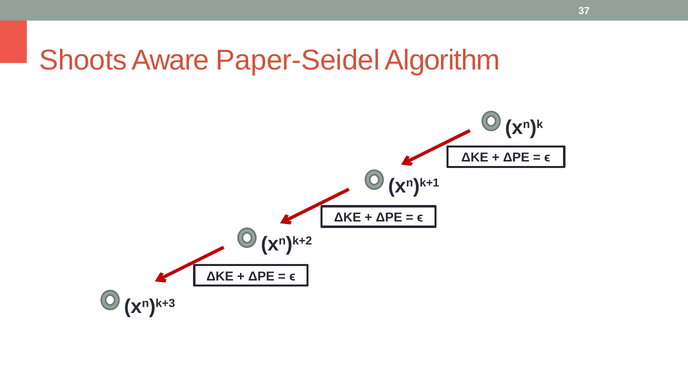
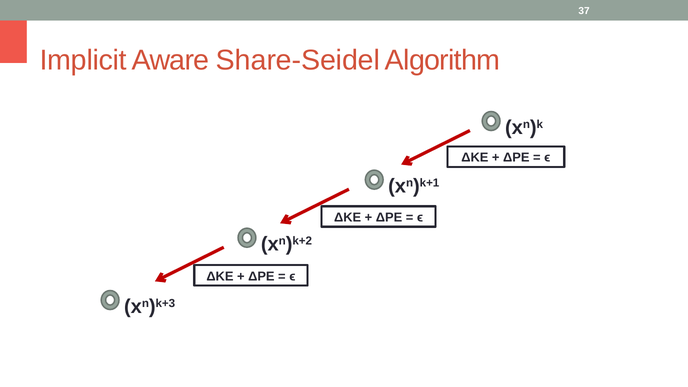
Shoots: Shoots -> Implicit (83, 60)
Paper-Seidel: Paper-Seidel -> Share-Seidel (298, 60)
